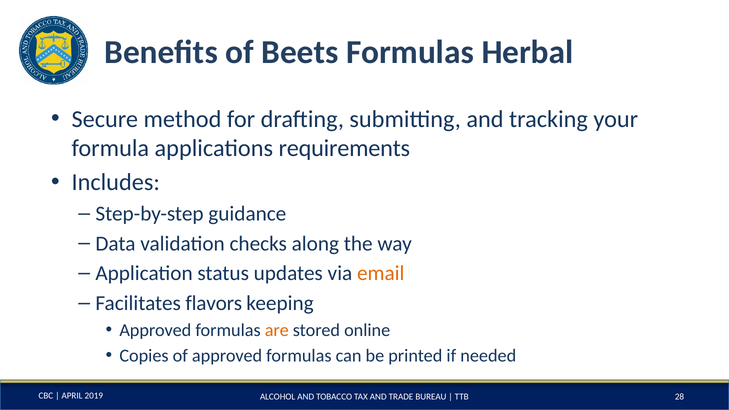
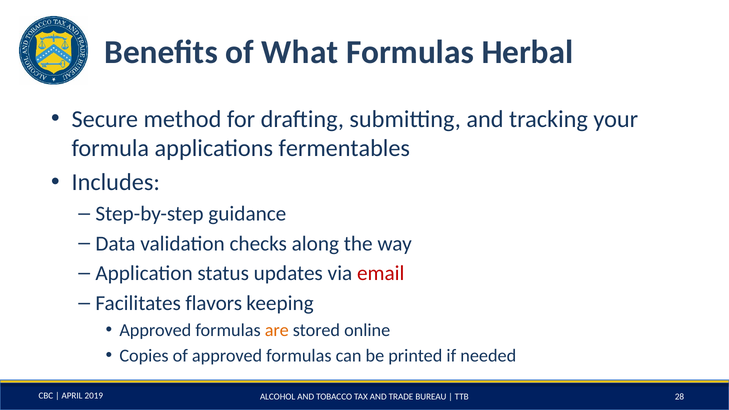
Beets: Beets -> What (300, 52)
requirements: requirements -> fermentables (344, 148)
email colour: orange -> red (381, 273)
